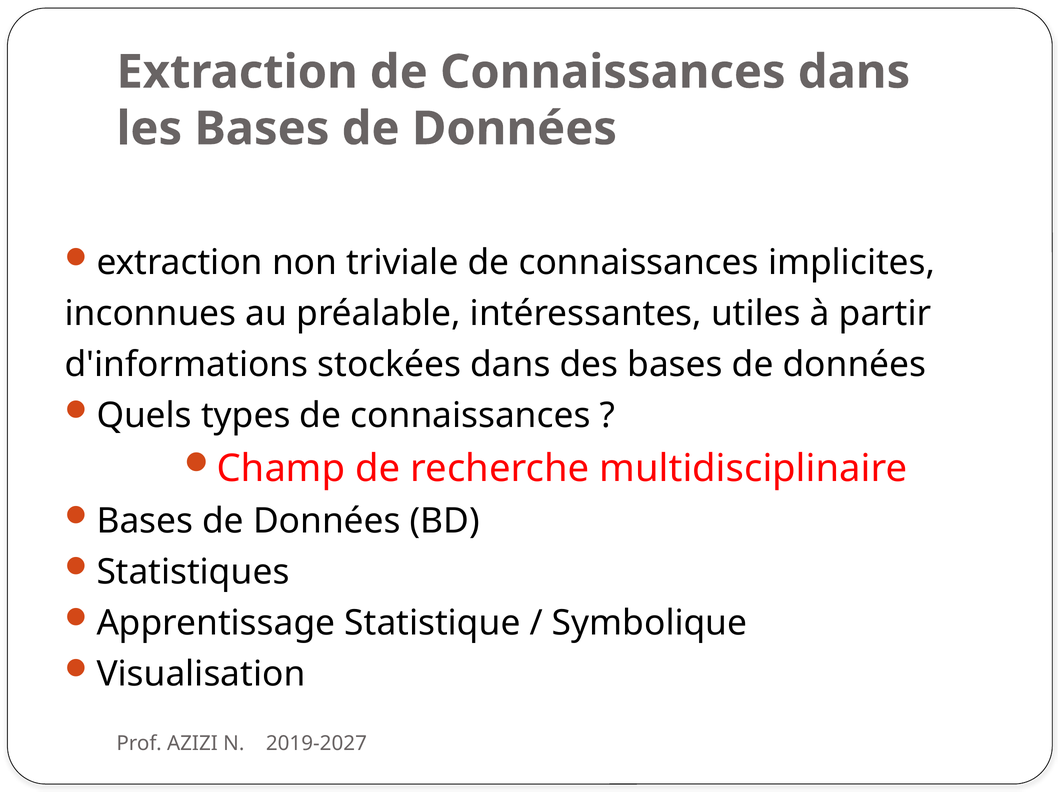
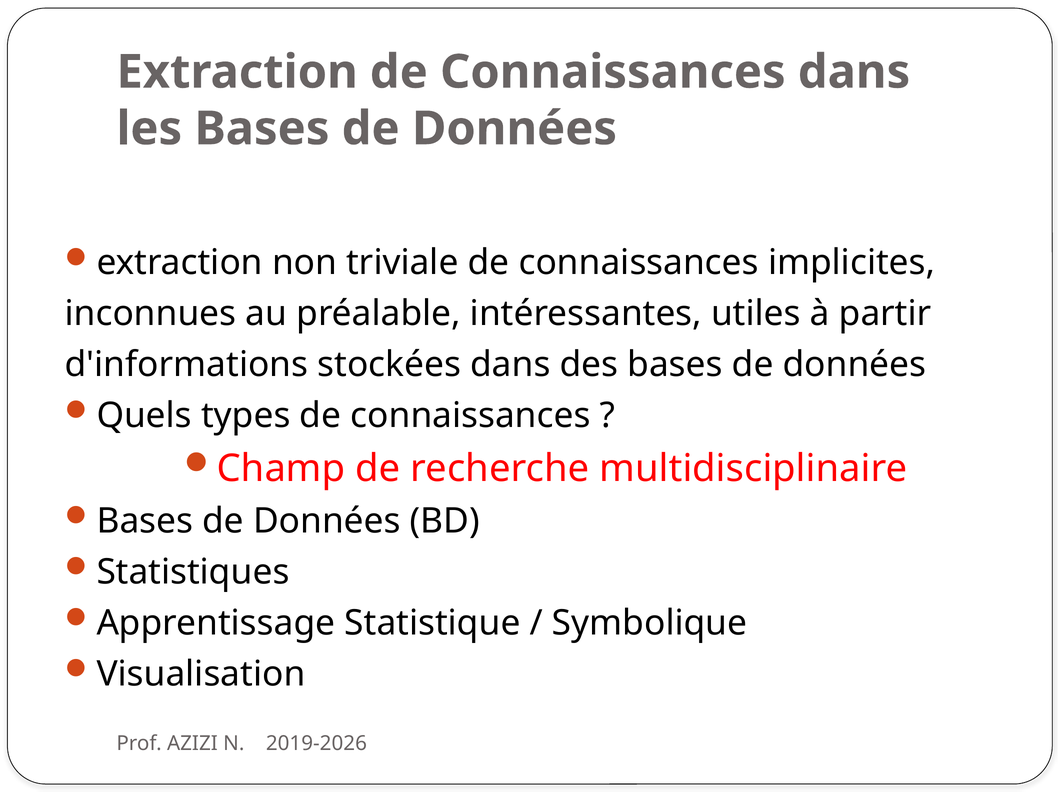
2019-2027: 2019-2027 -> 2019-2026 (316, 743)
